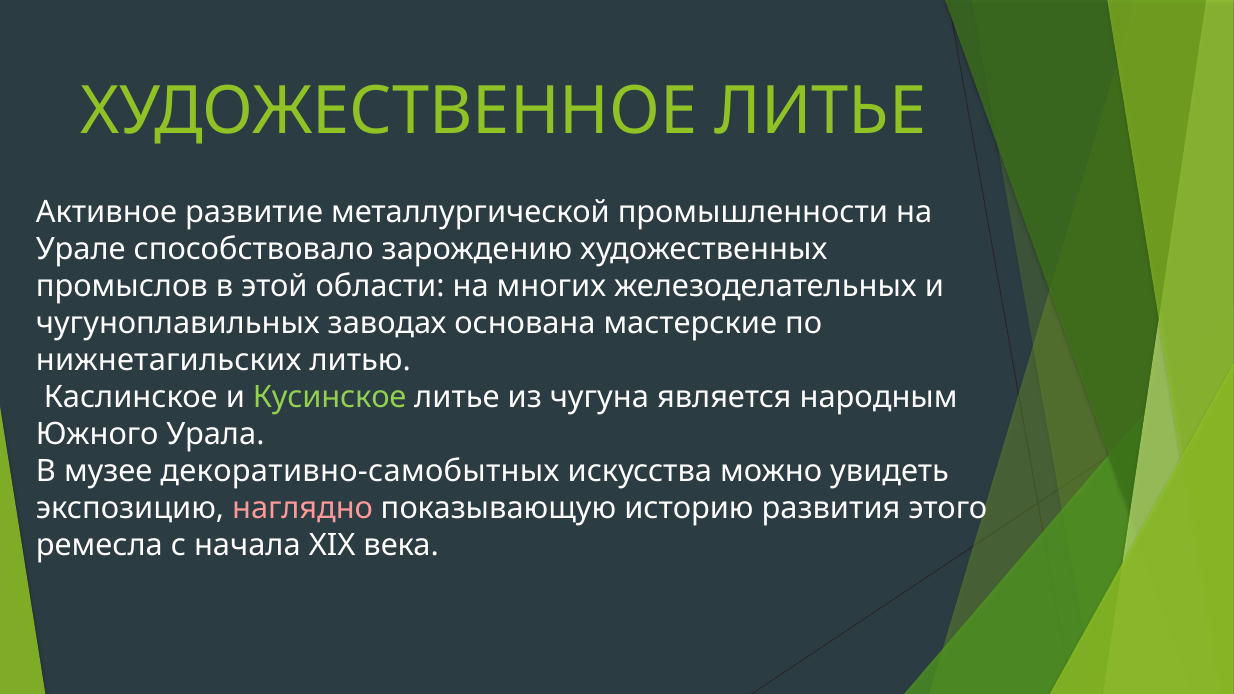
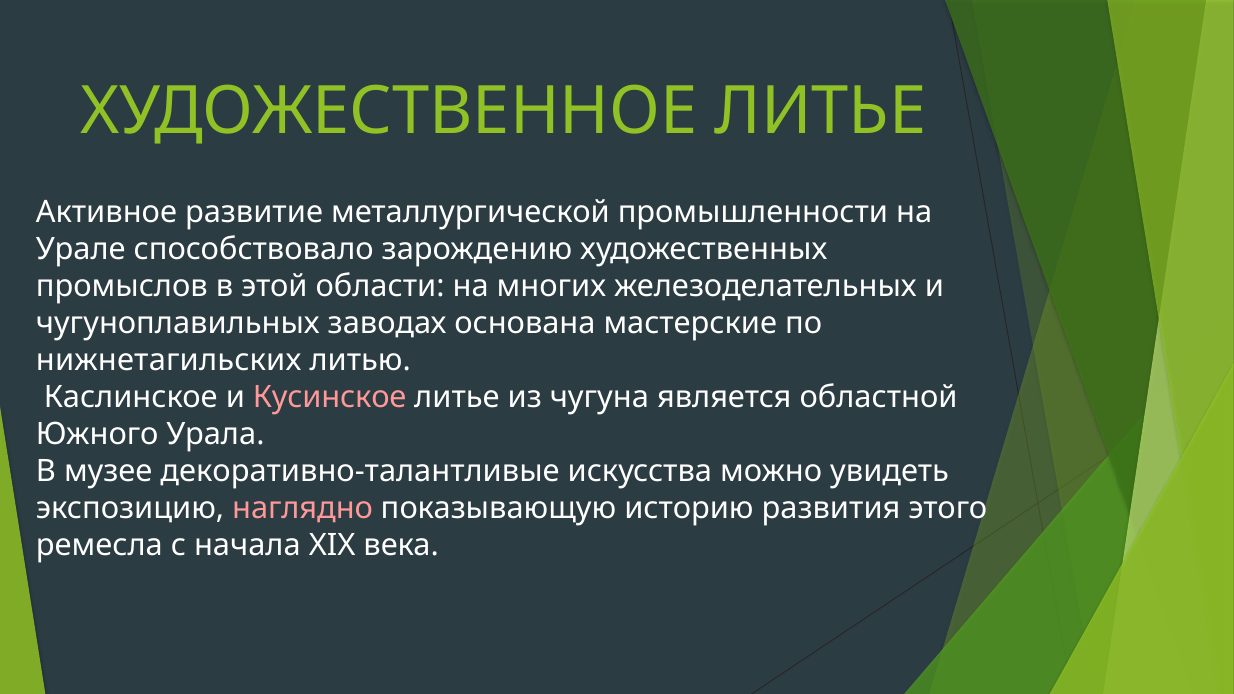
Кусинское colour: light green -> pink (330, 398)
народным: народным -> областной (879, 398)
декоративно-самобытных: декоративно-самобытных -> декоративно-талантливые (360, 472)
